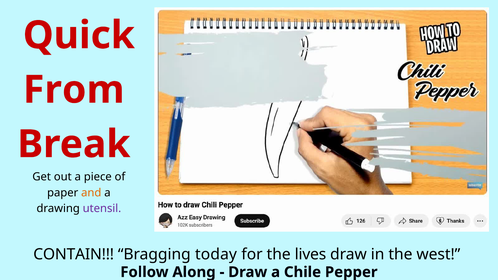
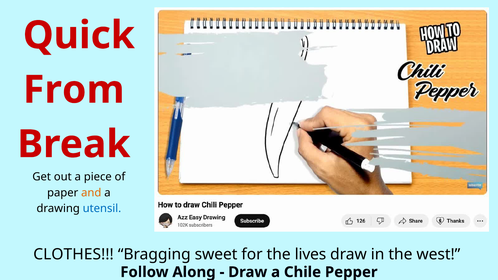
utensil colour: purple -> blue (102, 208)
CONTAIN: CONTAIN -> CLOTHES (74, 254)
today: today -> sweet (216, 254)
